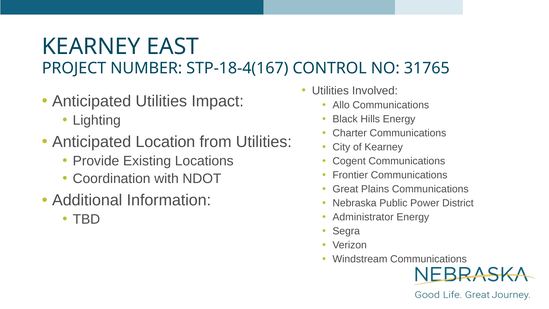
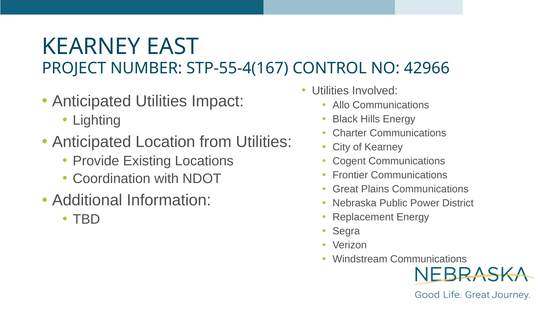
STP-18-4(167: STP-18-4(167 -> STP-55-4(167 (237, 68)
31765: 31765 -> 42966 (427, 68)
Administrator: Administrator -> Replacement (363, 217)
